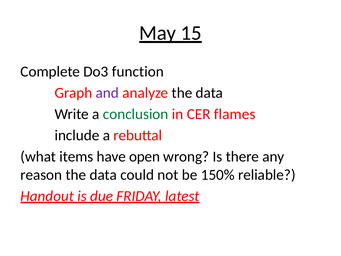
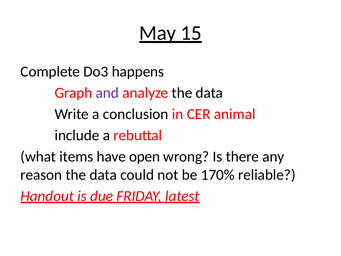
function: function -> happens (138, 72)
conclusion colour: green -> black (136, 114)
flames: flames -> animal (235, 114)
150%: 150% -> 170% (218, 175)
